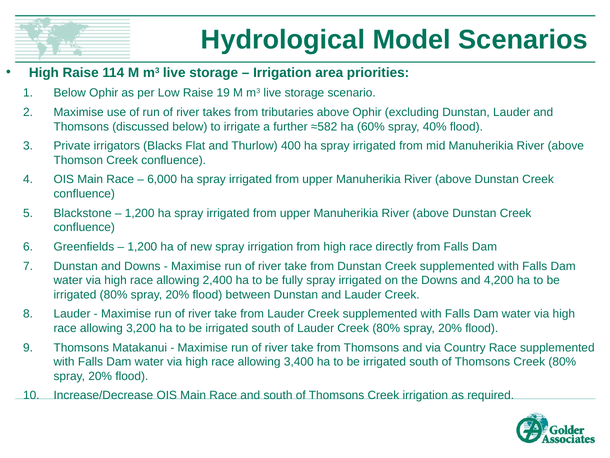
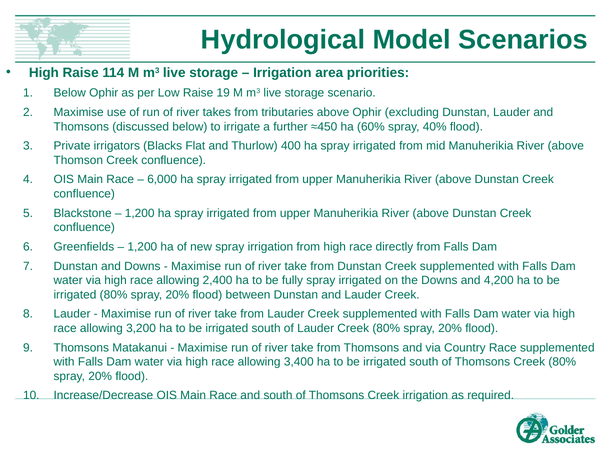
≈582: ≈582 -> ≈450 (324, 126)
